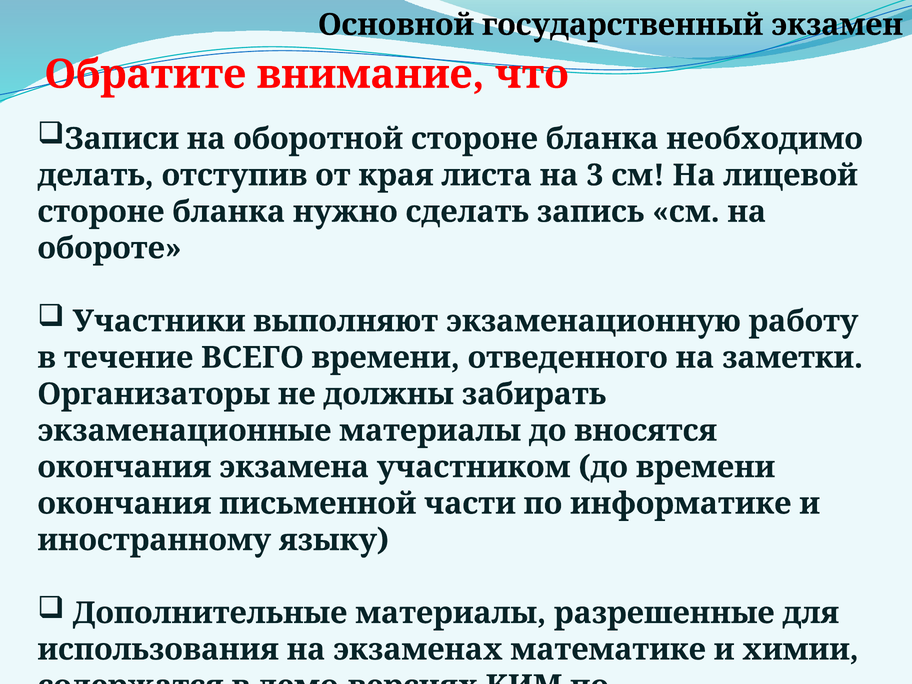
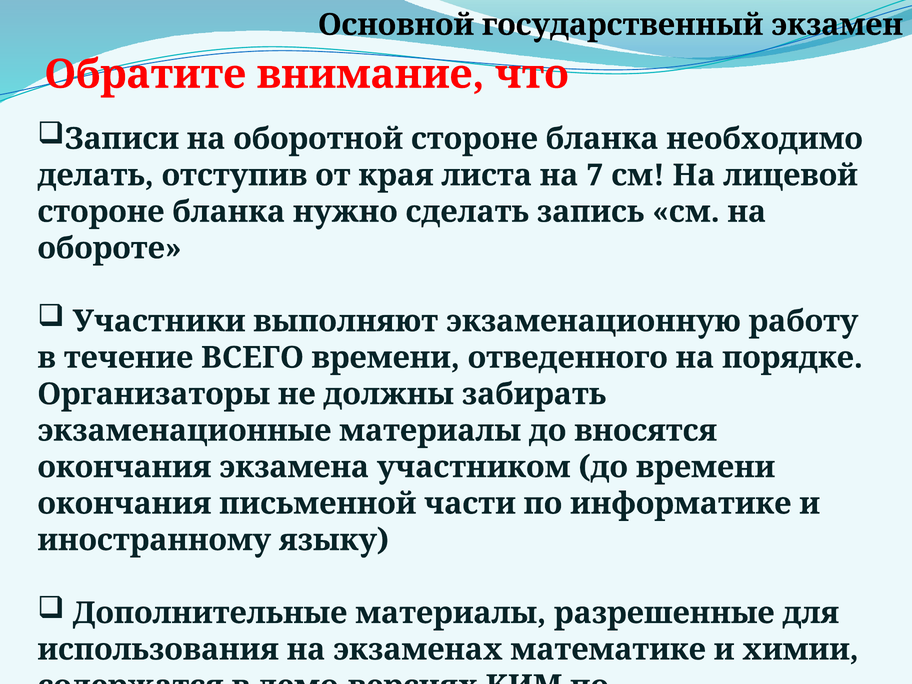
3: 3 -> 7 (595, 175)
заметки: заметки -> порядке (792, 358)
